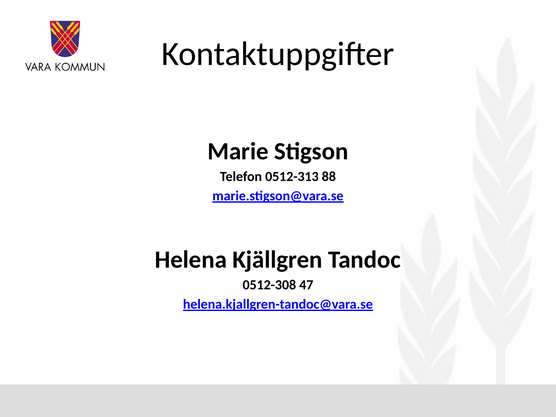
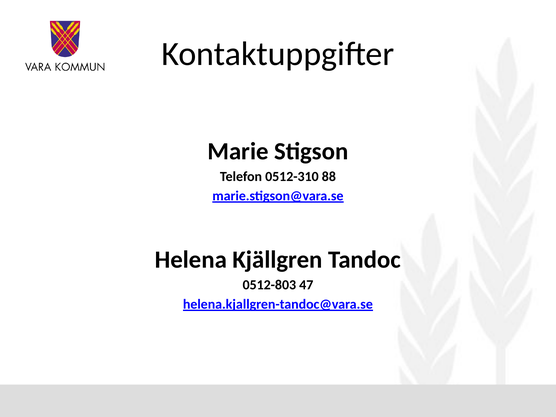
0512-313: 0512-313 -> 0512-310 (292, 176)
0512-308: 0512-308 -> 0512-803 (269, 285)
